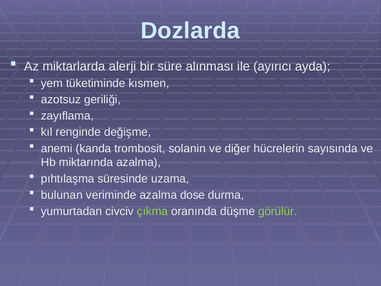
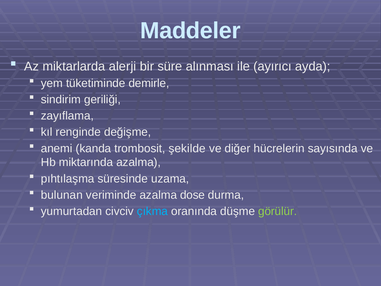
Dozlarda: Dozlarda -> Maddeler (190, 31)
kısmen: kısmen -> demirle (149, 83)
azotsuz: azotsuz -> sindirim (61, 99)
solanin: solanin -> şekilde (187, 148)
çıkma colour: light green -> light blue (152, 211)
